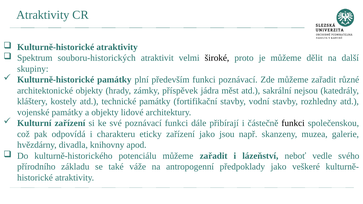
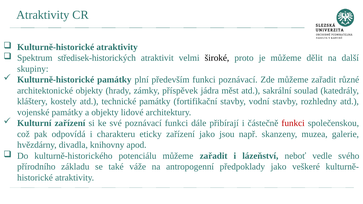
souboru-historických: souboru-historických -> středisek-historických (97, 58)
nejsou: nejsou -> soulad (306, 91)
funkci colour: black -> red (293, 123)
